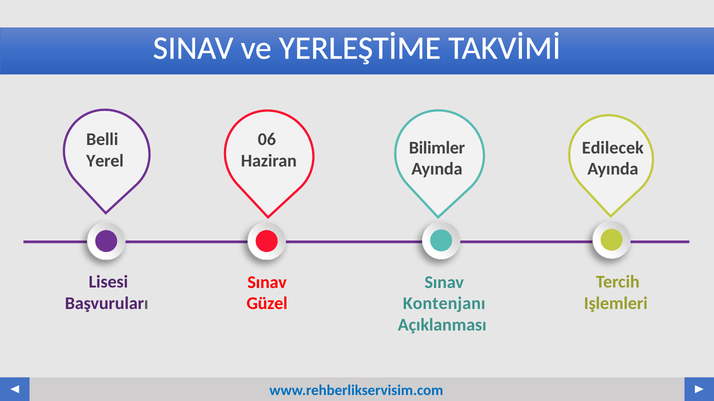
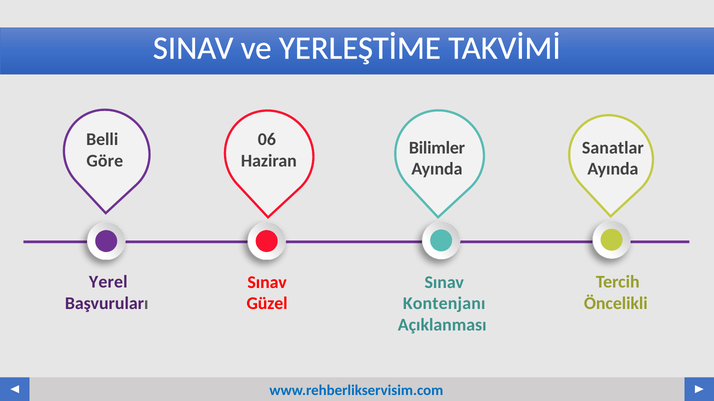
Edilecek: Edilecek -> Sanatlar (613, 148)
Yerel: Yerel -> Göre (105, 161)
Lisesi: Lisesi -> Yerel (108, 282)
Işlemleri: Işlemleri -> Öncelikli (616, 304)
